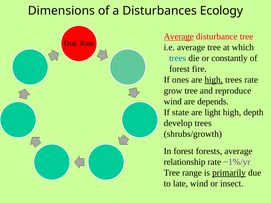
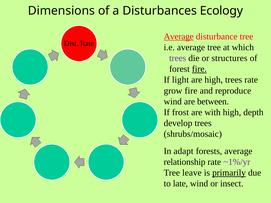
trees colour: blue -> purple (178, 58)
constantly: constantly -> structures (229, 58)
fire underline: none -> present (199, 69)
ones: ones -> light (180, 80)
high underline: present -> none (214, 80)
grow tree: tree -> fire (191, 91)
depends: depends -> between (213, 102)
state: state -> frost (180, 112)
light: light -> with (213, 112)
shrubs/growth: shrubs/growth -> shrubs/mosaic (193, 134)
In forest: forest -> adapt (183, 151)
range: range -> leave (192, 173)
